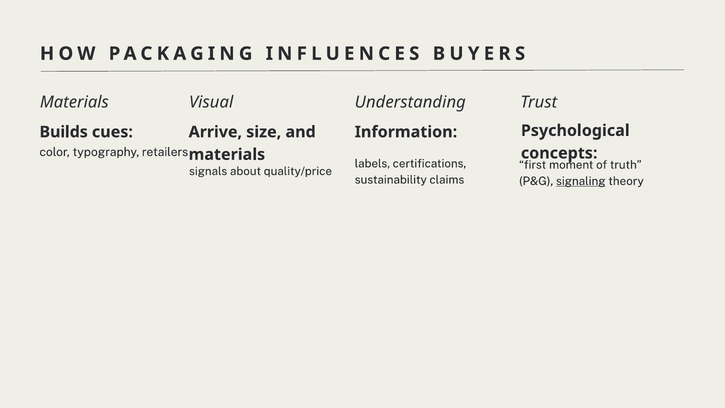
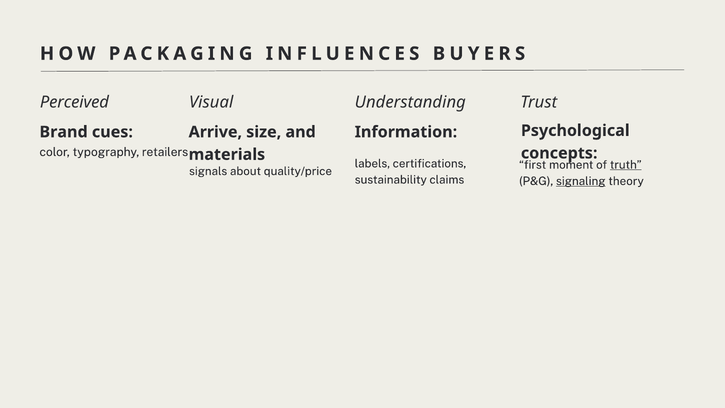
Materials: Materials -> Perceived (74, 102)
Builds: Builds -> Brand (64, 132)
truth underline: none -> present (626, 165)
